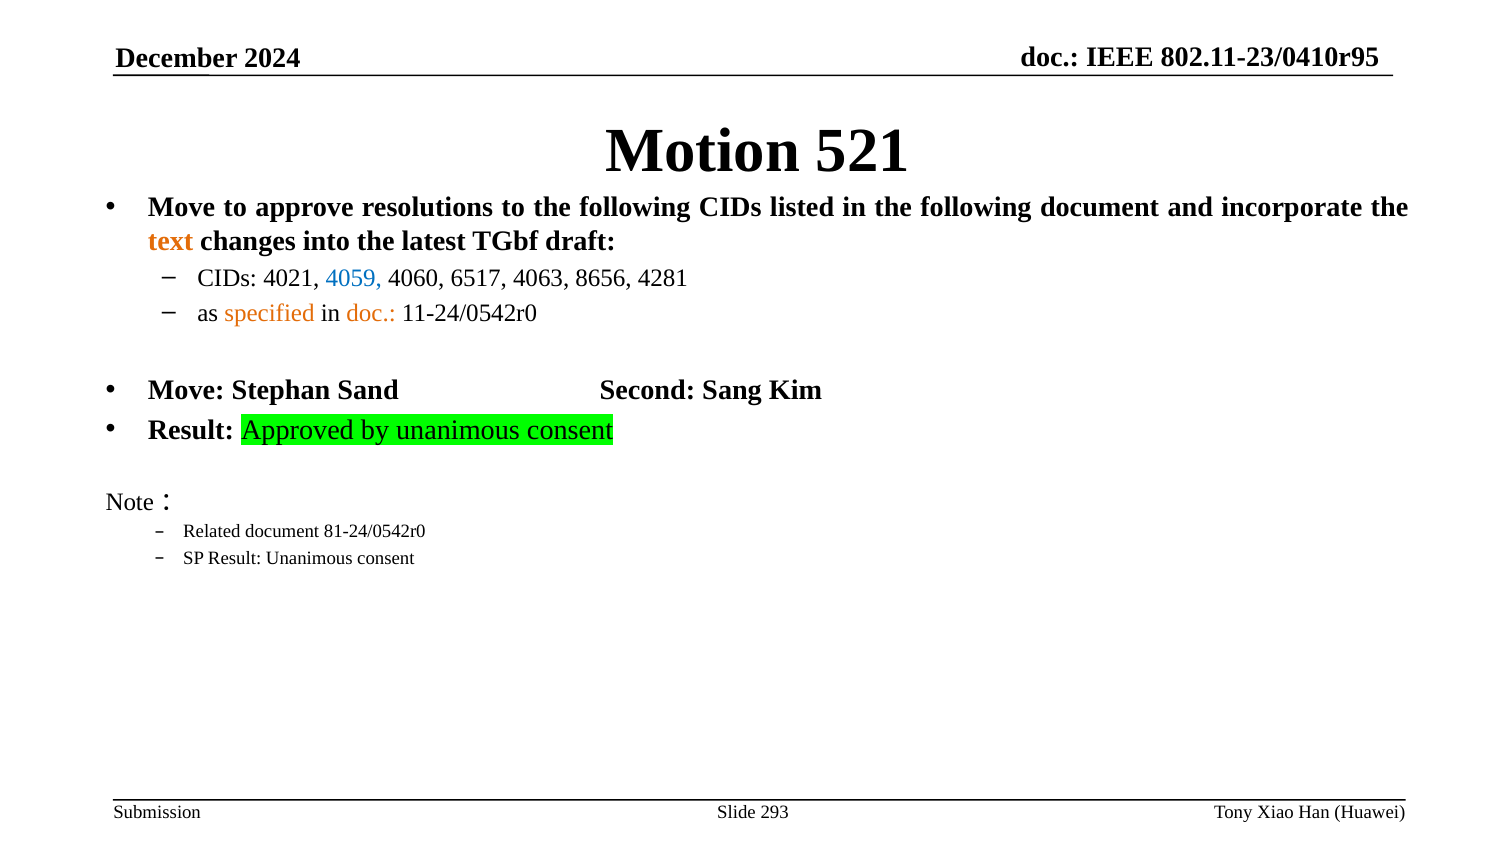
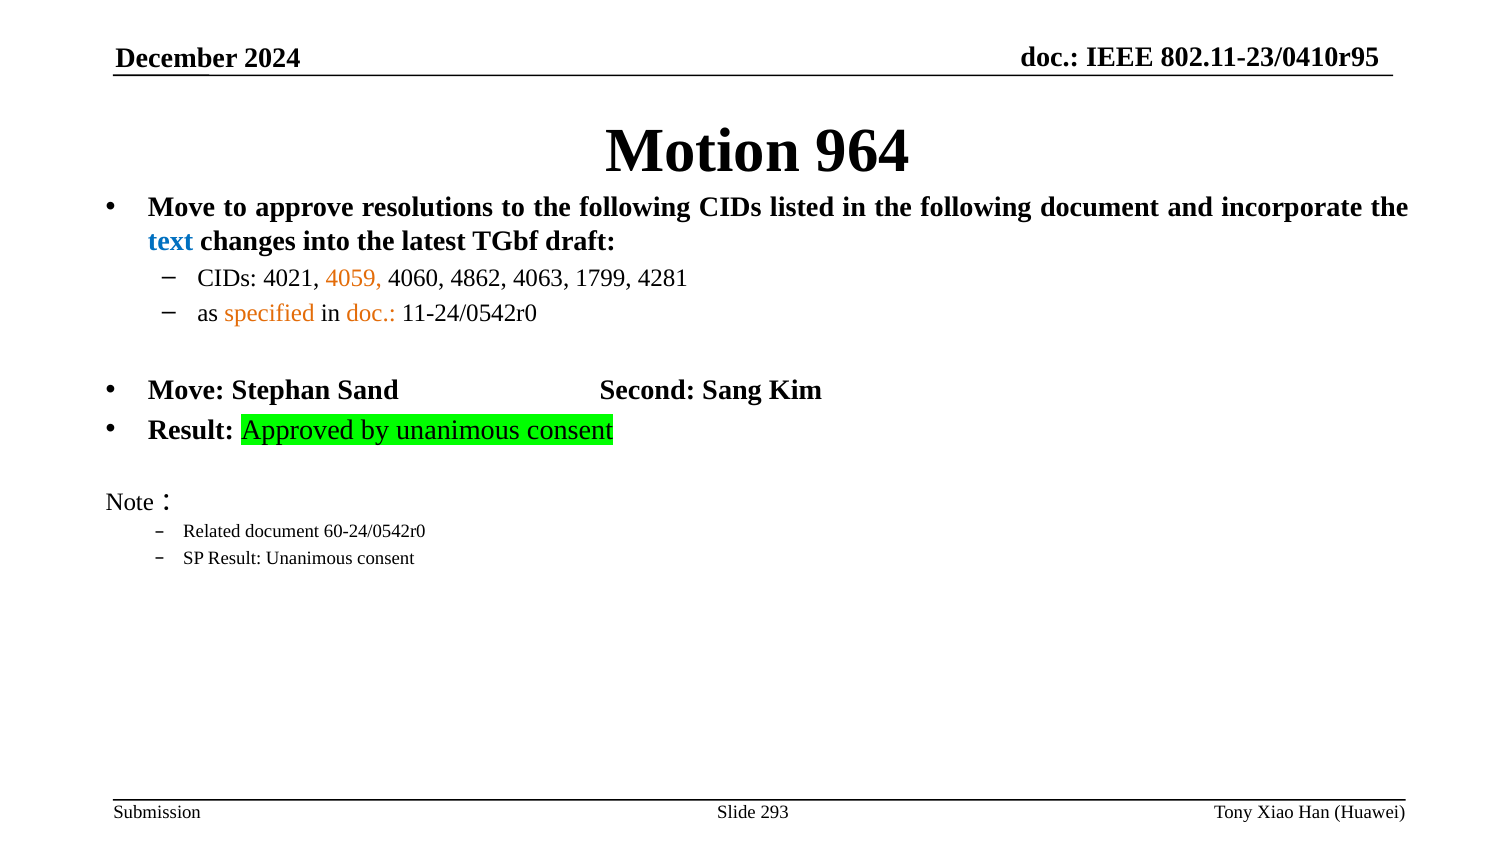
521: 521 -> 964 (863, 151)
text colour: orange -> blue (171, 241)
4059 colour: blue -> orange (354, 278)
6517: 6517 -> 4862 (479, 278)
8656: 8656 -> 1799 (604, 278)
81-24/0542r0: 81-24/0542r0 -> 60-24/0542r0 (375, 532)
